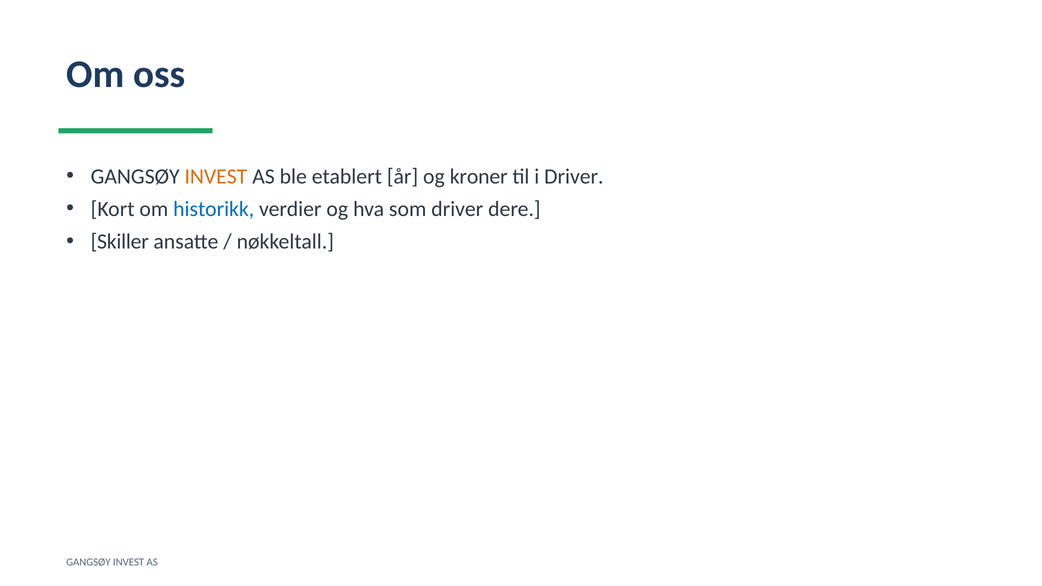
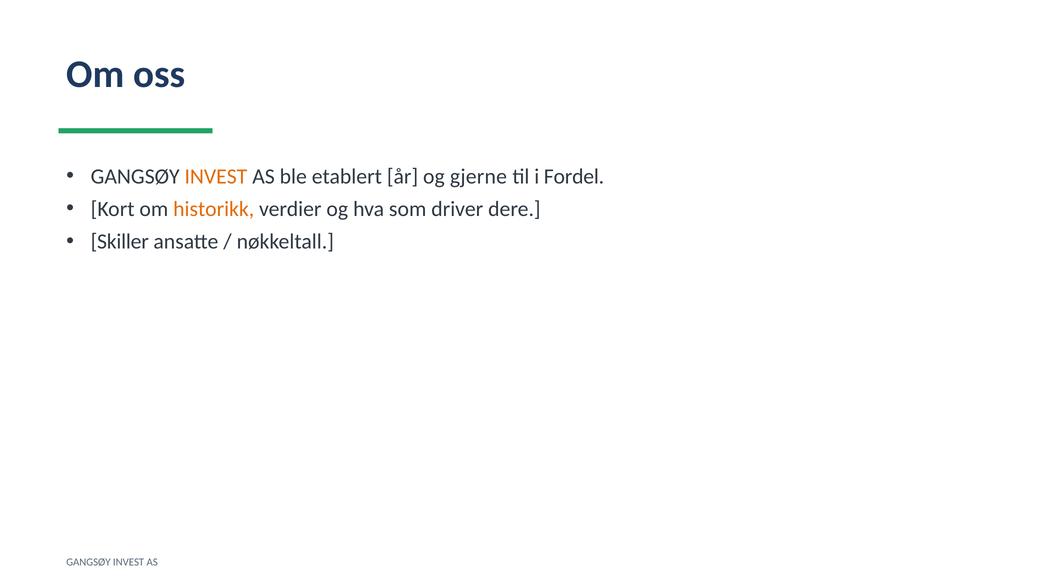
kroner: kroner -> gjerne (479, 176)
i Driver: Driver -> Fordel (574, 176)
historikk colour: blue -> orange (214, 209)
